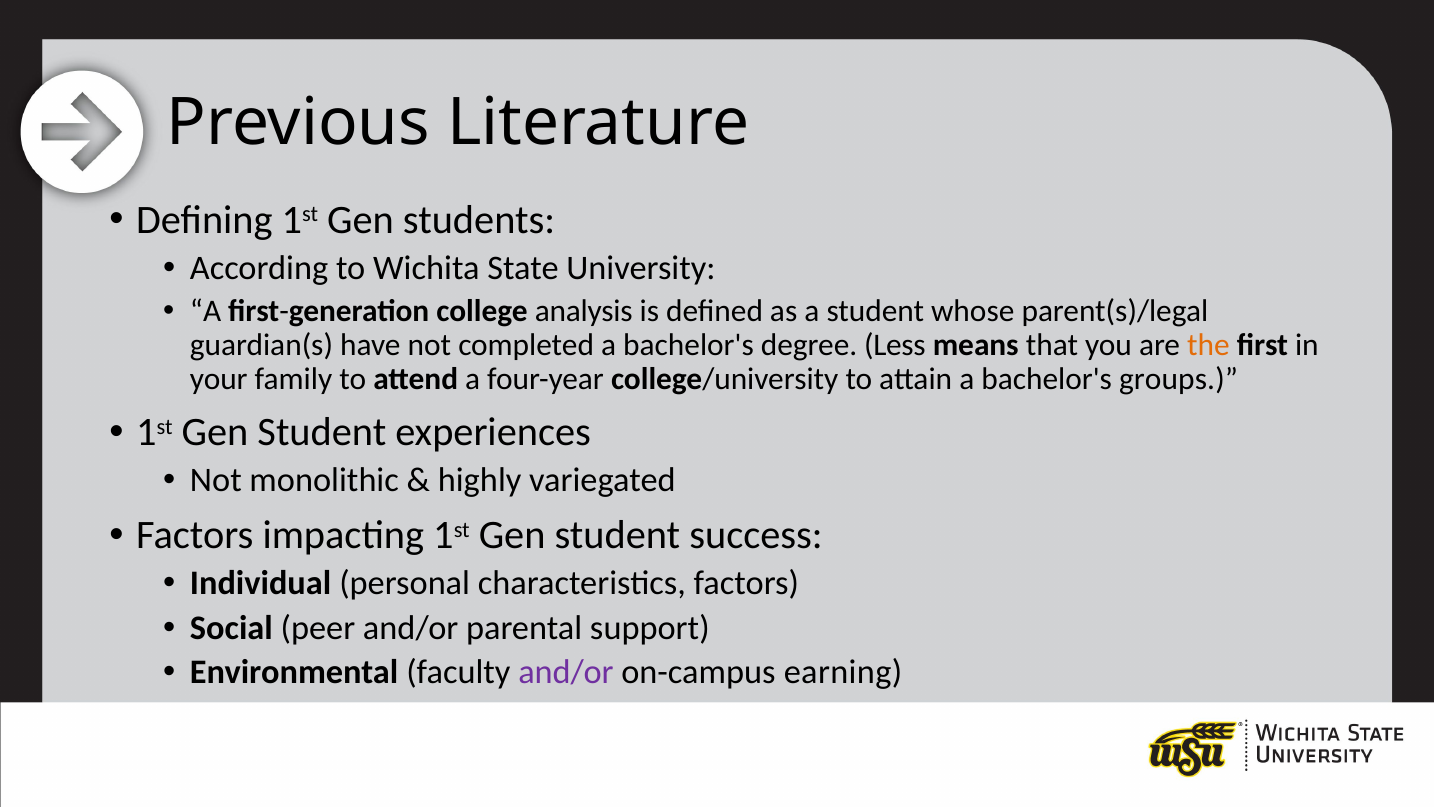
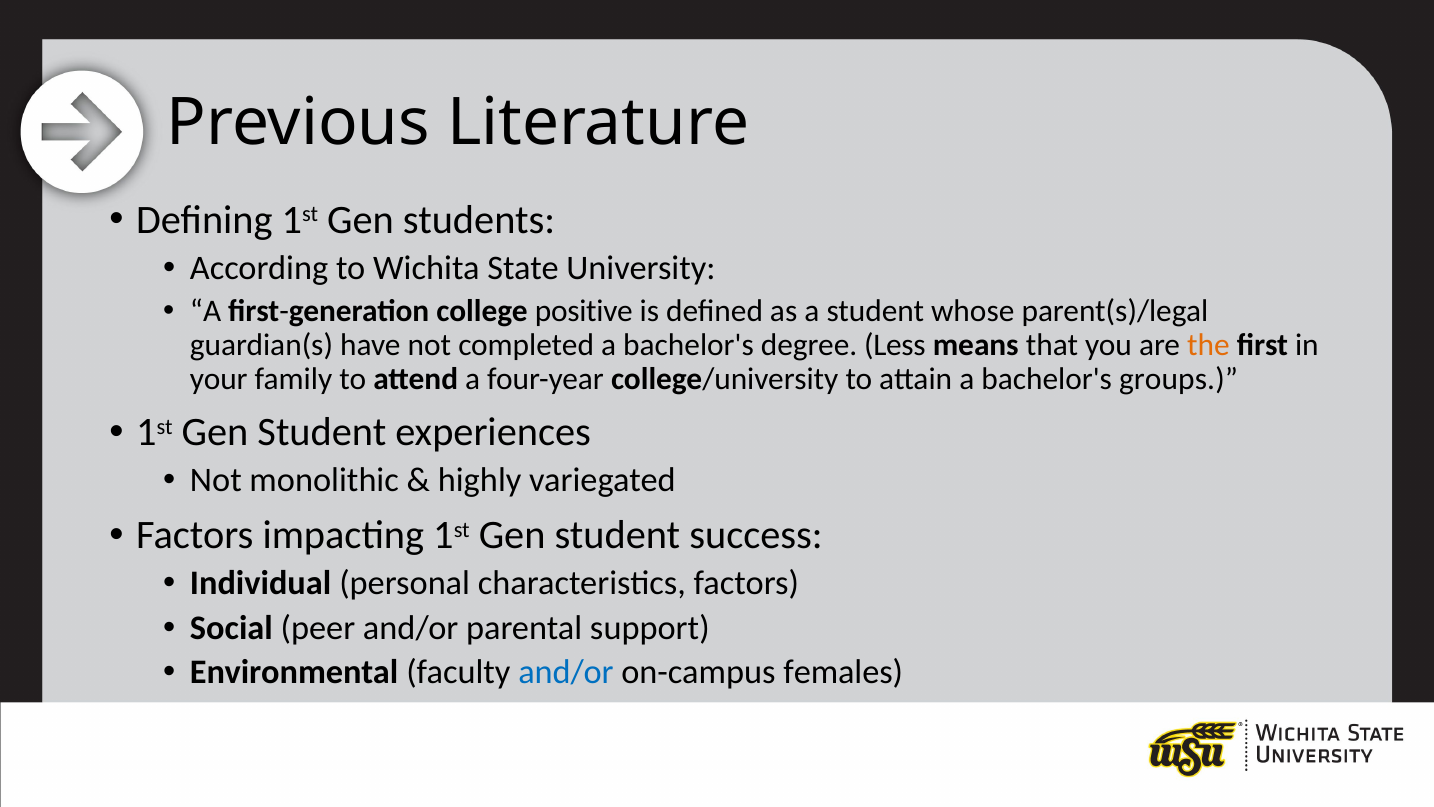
analysis: analysis -> positive (584, 311)
and/or colour: purple -> blue (566, 672)
earning: earning -> females (843, 672)
